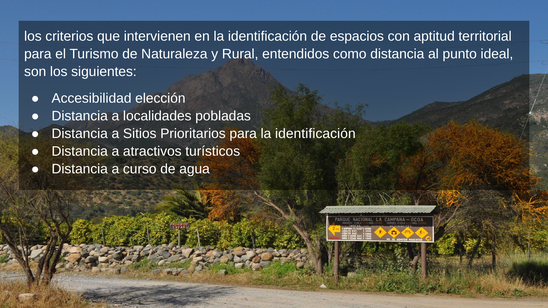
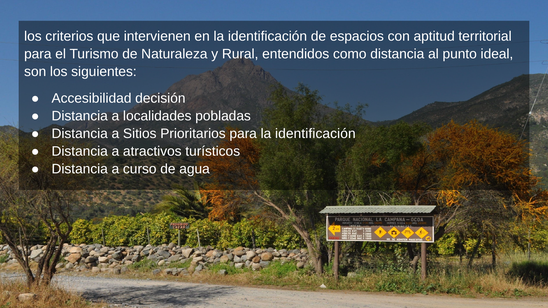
elección: elección -> decisión (160, 98)
